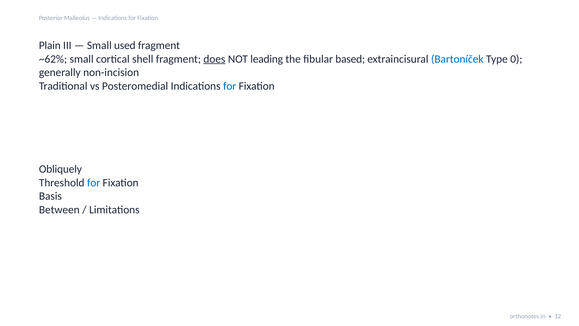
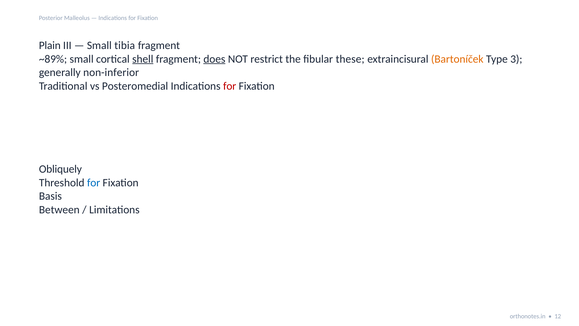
used: used -> tibia (125, 45)
~62%: ~62% -> ~89% (53, 59)
shell underline: none -> present (143, 59)
leading: leading -> restrict (267, 59)
based: based -> these (350, 59)
Bartoníček colour: blue -> orange (457, 59)
0: 0 -> 3 (516, 59)
non-incision: non-incision -> non-inferior (111, 72)
for colour: blue -> red (230, 86)
